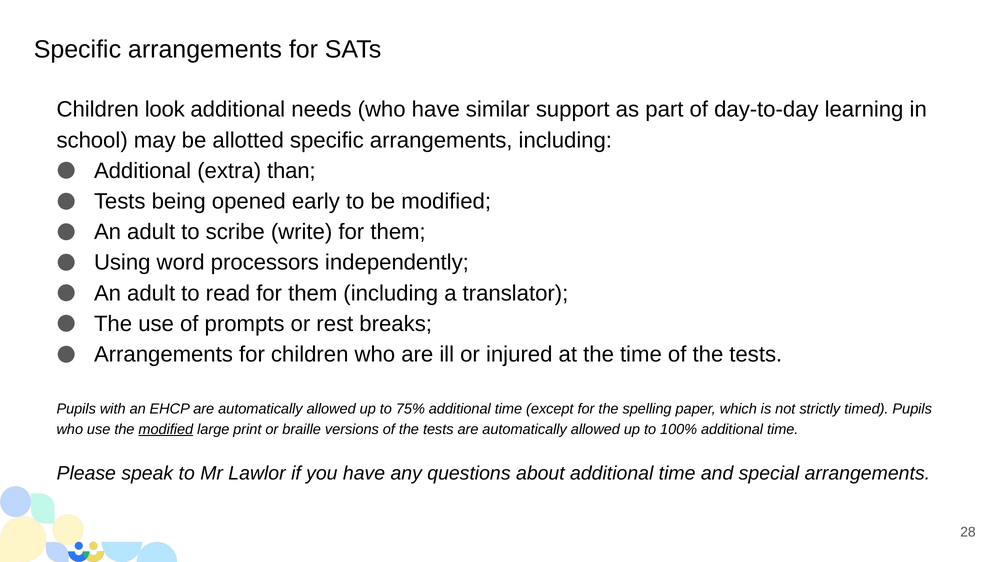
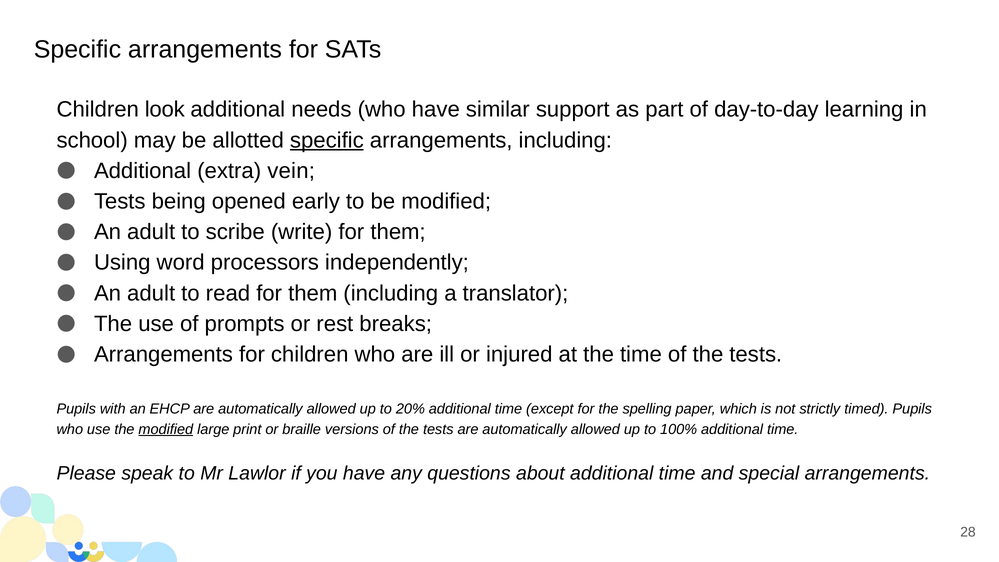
specific underline: none -> present (327, 140)
than: than -> vein (291, 171)
75%: 75% -> 20% (410, 409)
